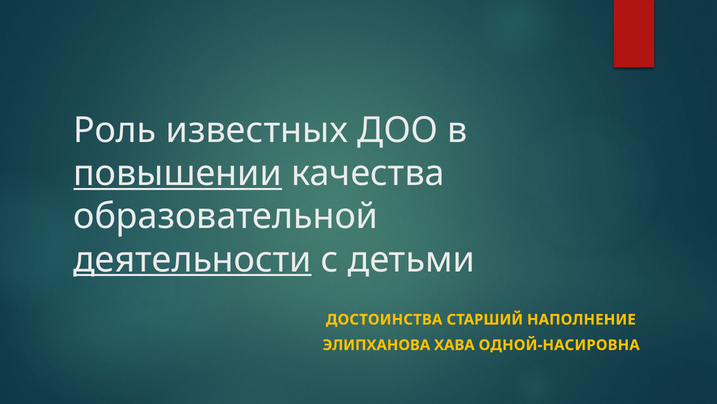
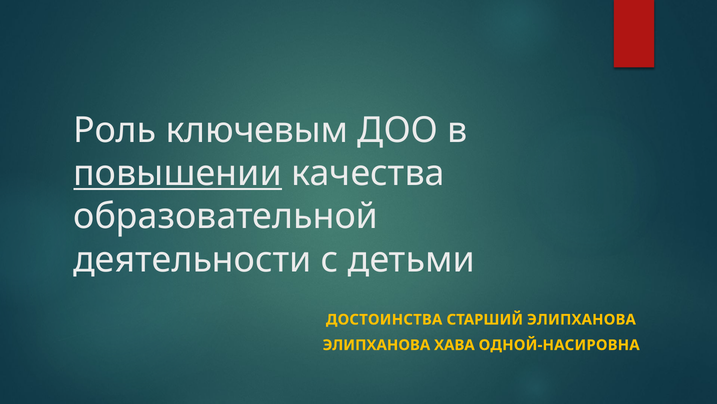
известных: известных -> ключевым (257, 130)
деятельности underline: present -> none (192, 259)
СТАРШИЙ НАПОЛНЕНИЕ: НАПОЛНЕНИЕ -> ЭЛИПХАНОВА (581, 319)
